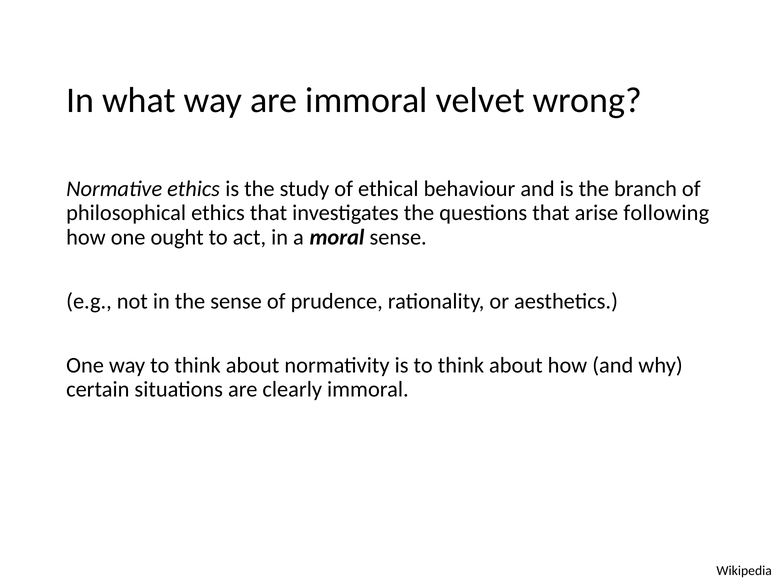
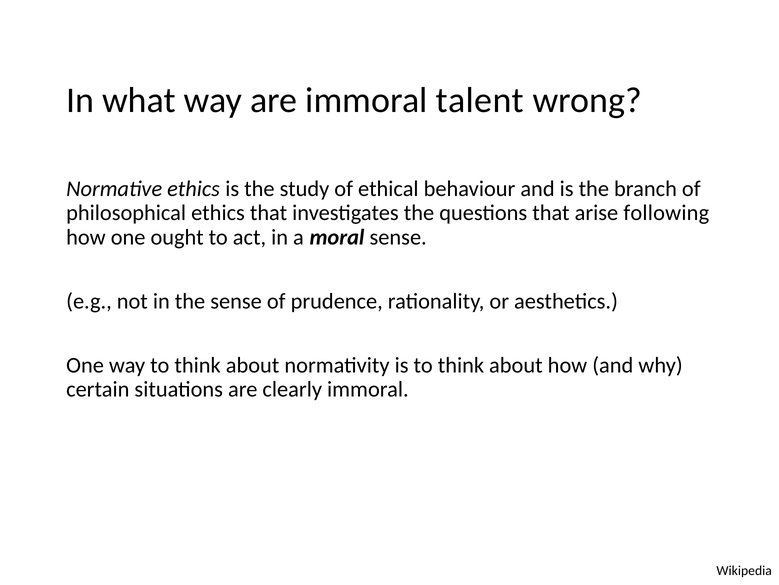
velvet: velvet -> talent (480, 100)
